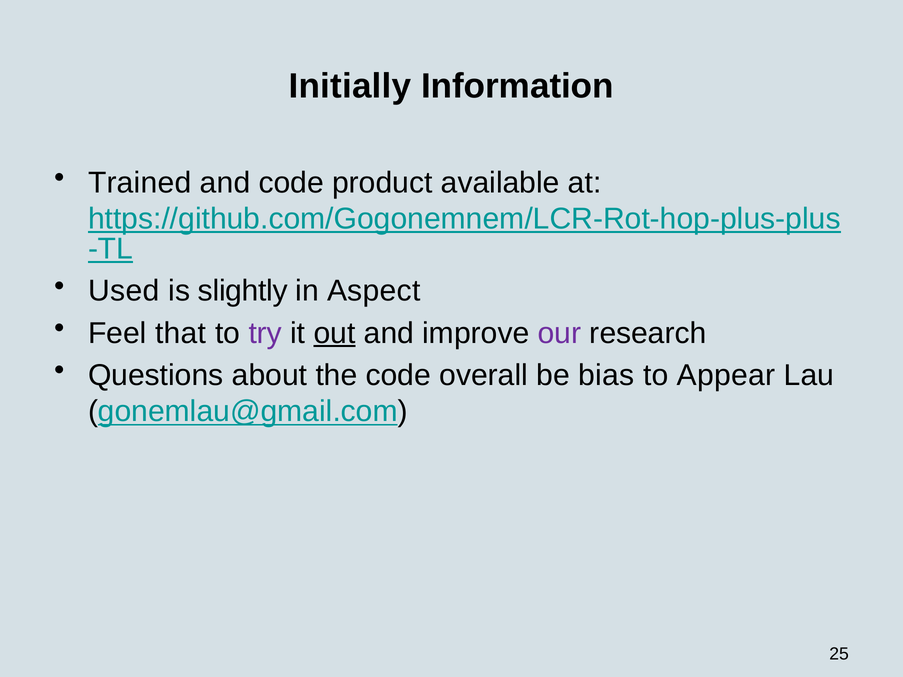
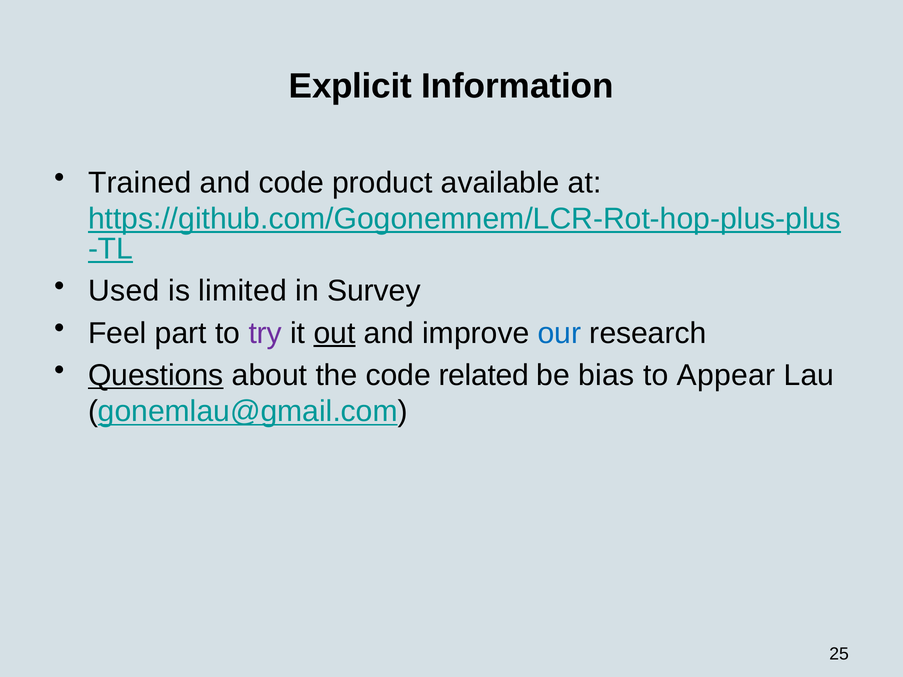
Initially: Initially -> Explicit (350, 86)
slightly: slightly -> limited (243, 291)
Aspect: Aspect -> Survey (374, 291)
that: that -> part (181, 333)
our colour: purple -> blue (559, 333)
Questions underline: none -> present (156, 375)
overall: overall -> related (484, 375)
